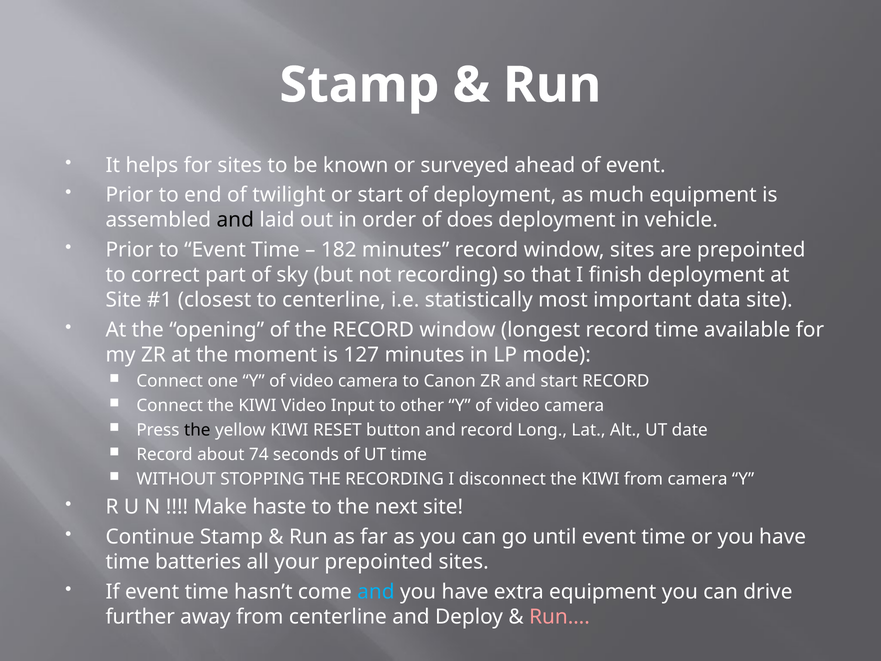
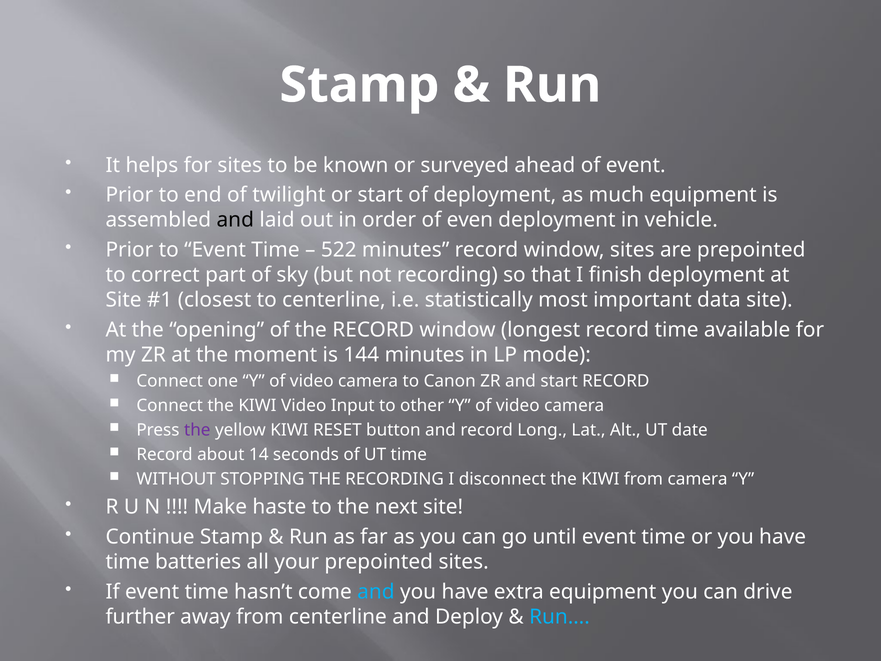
does: does -> even (470, 220)
182: 182 -> 522 (339, 250)
127: 127 -> 144 (361, 355)
the colour: black -> purple (197, 430)
74: 74 -> 14 (259, 454)
Run… colour: pink -> light blue (560, 617)
